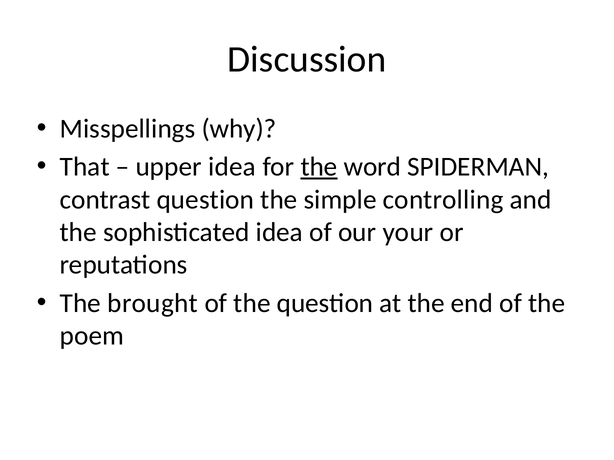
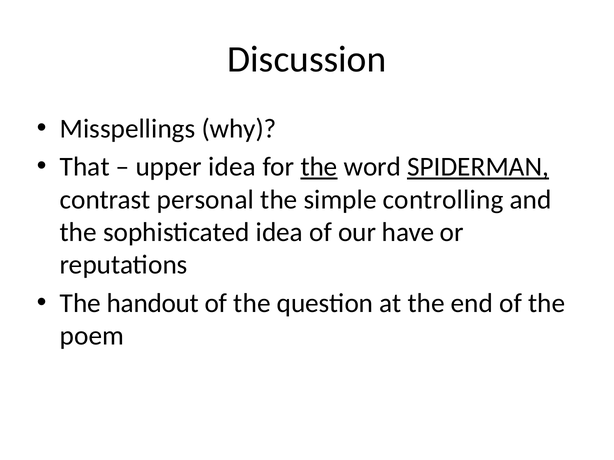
SPIDERMAN underline: none -> present (478, 167)
contrast question: question -> personal (205, 200)
your: your -> have (408, 233)
brought: brought -> handout (153, 304)
